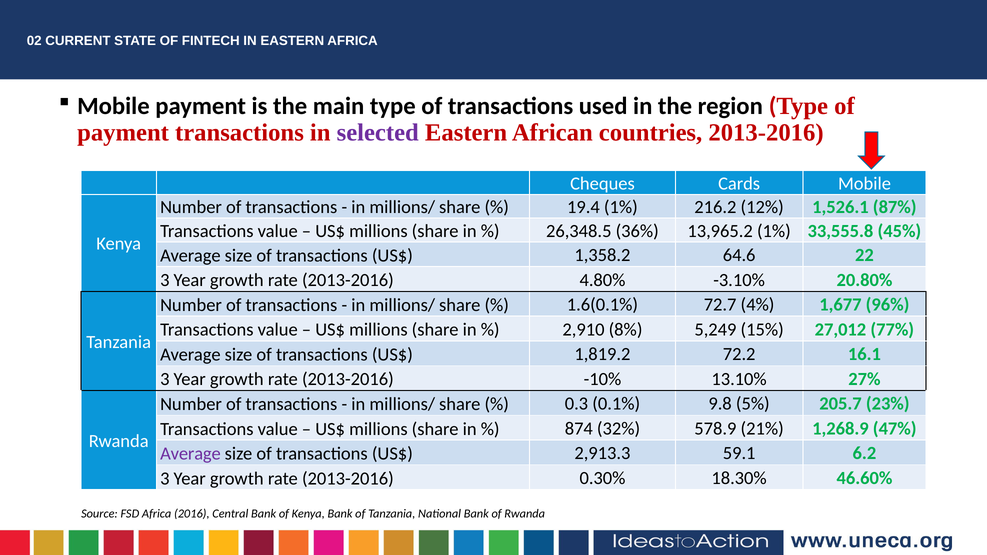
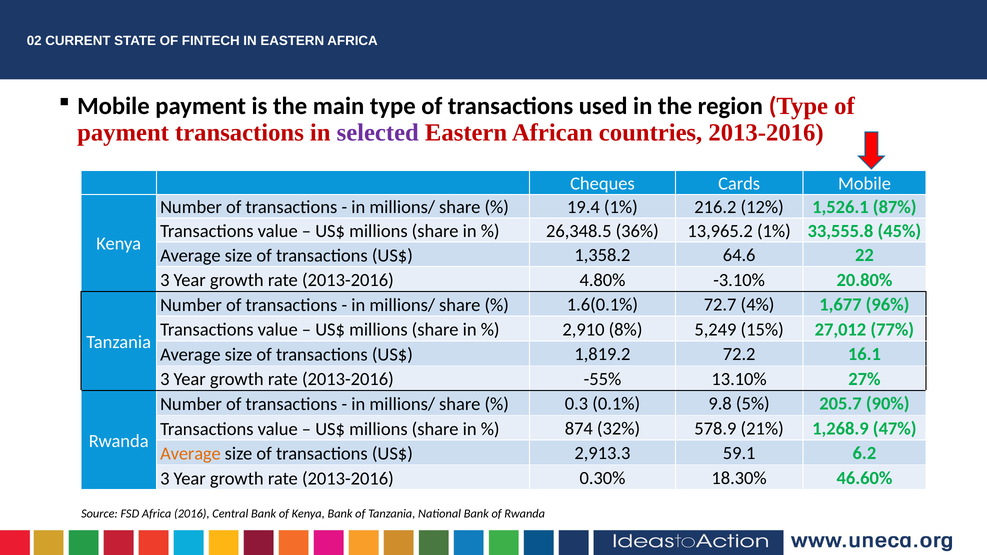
-10%: -10% -> -55% (602, 379)
23%: 23% -> 90% (888, 404)
Average colour: purple -> orange (190, 454)
